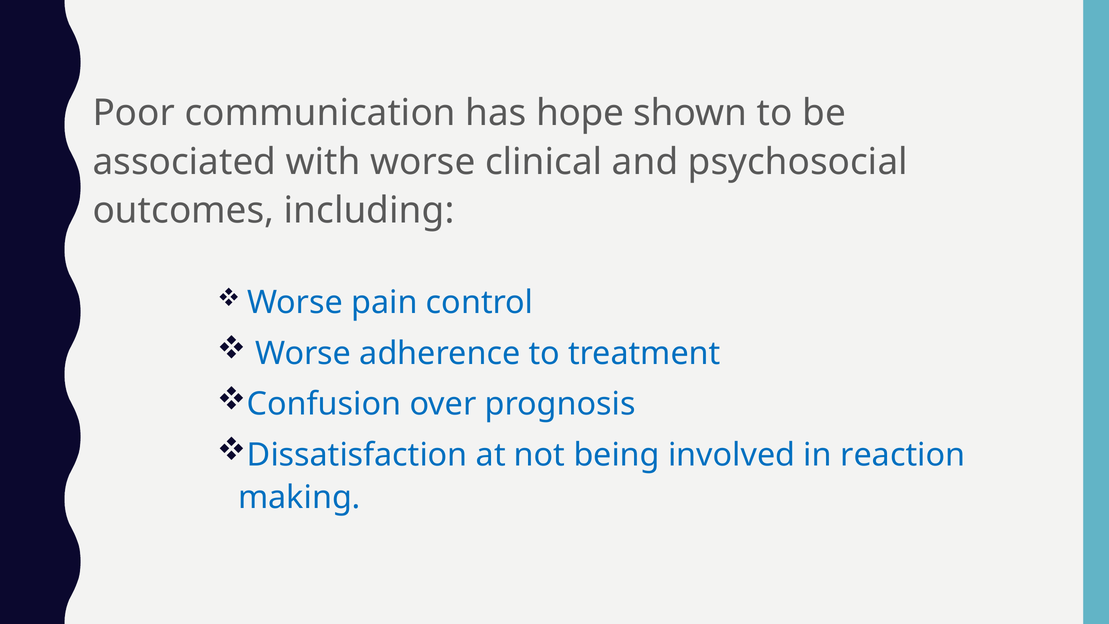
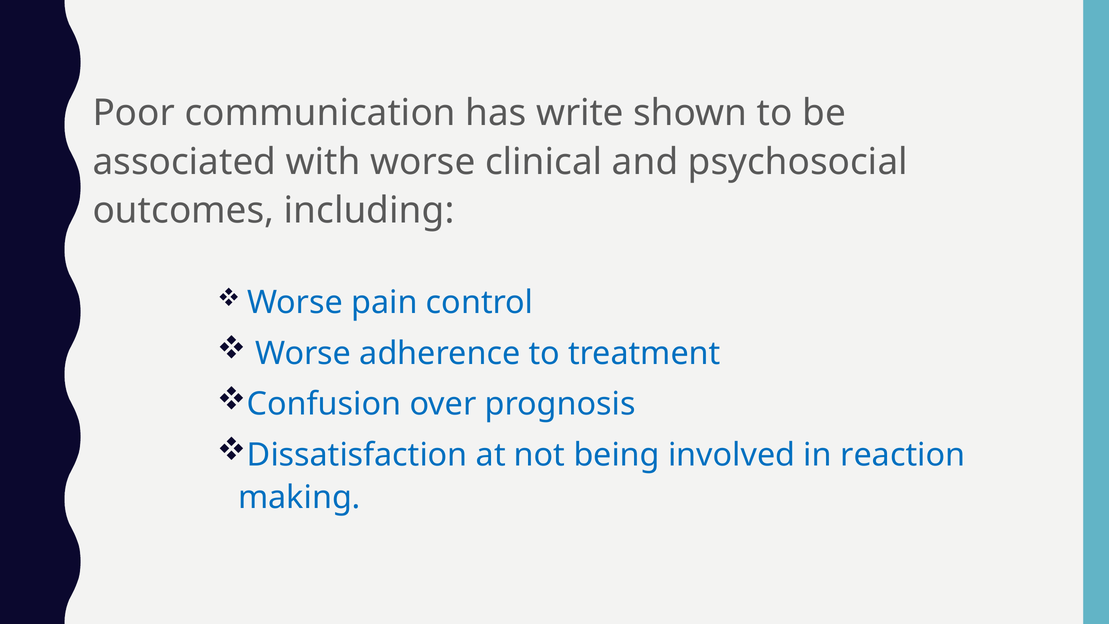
hope: hope -> write (580, 113)
